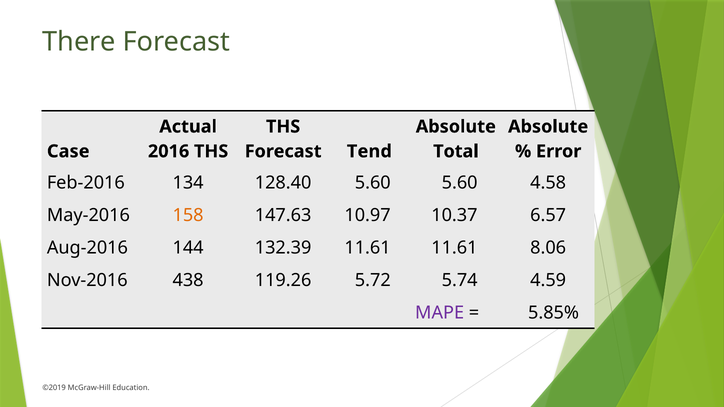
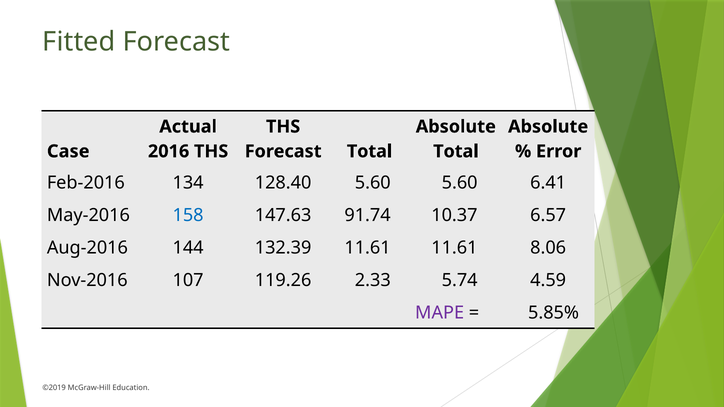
There: There -> Fitted (79, 42)
Forecast Tend: Tend -> Total (370, 151)
4.58: 4.58 -> 6.41 (548, 183)
158 colour: orange -> blue (188, 215)
10.97: 10.97 -> 91.74 (368, 215)
438: 438 -> 107 (188, 281)
5.72: 5.72 -> 2.33 (373, 281)
